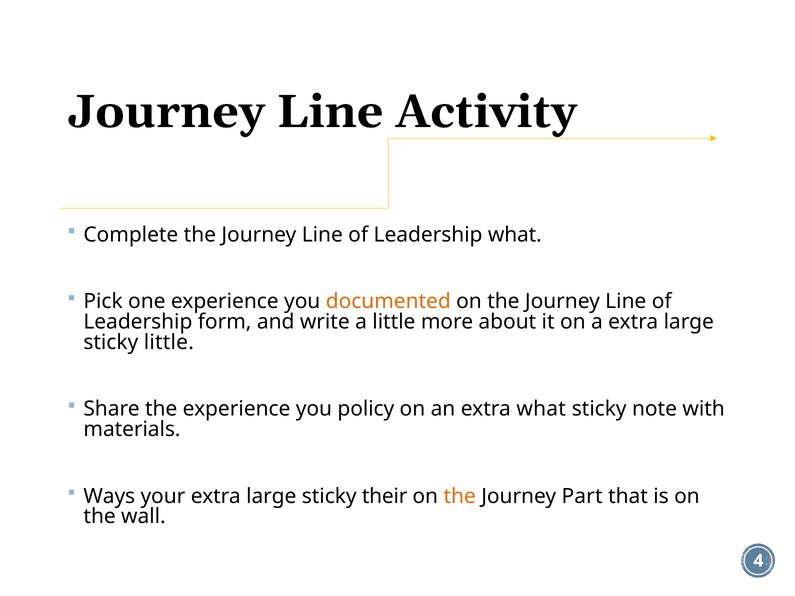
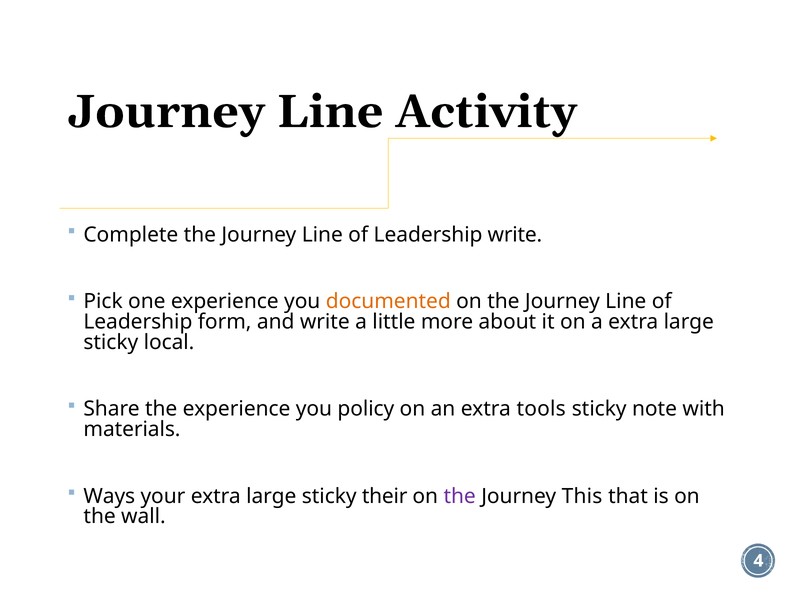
Leadership what: what -> write (515, 235)
sticky little: little -> local (169, 342)
extra what: what -> tools (541, 409)
the colour: orange -> purple (460, 496)
Part: Part -> This (582, 496)
